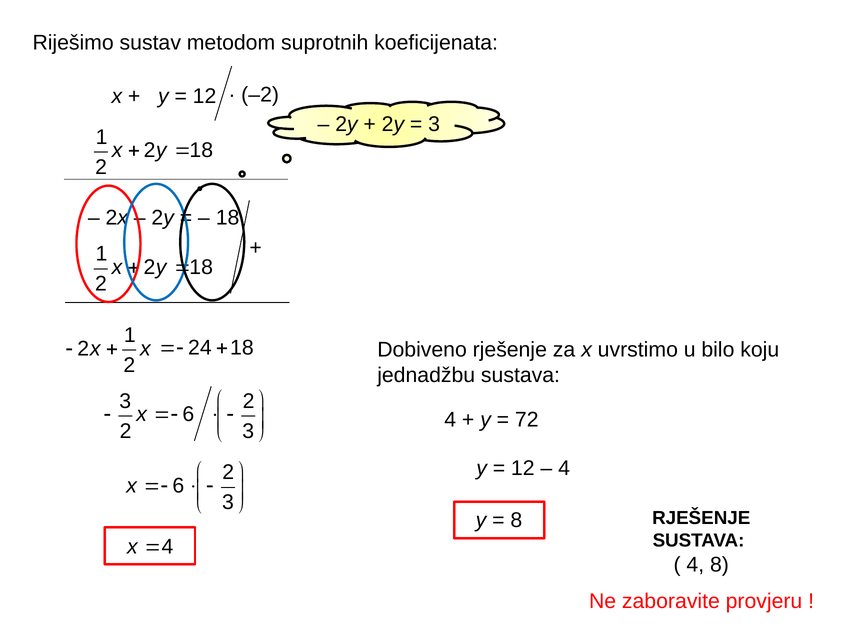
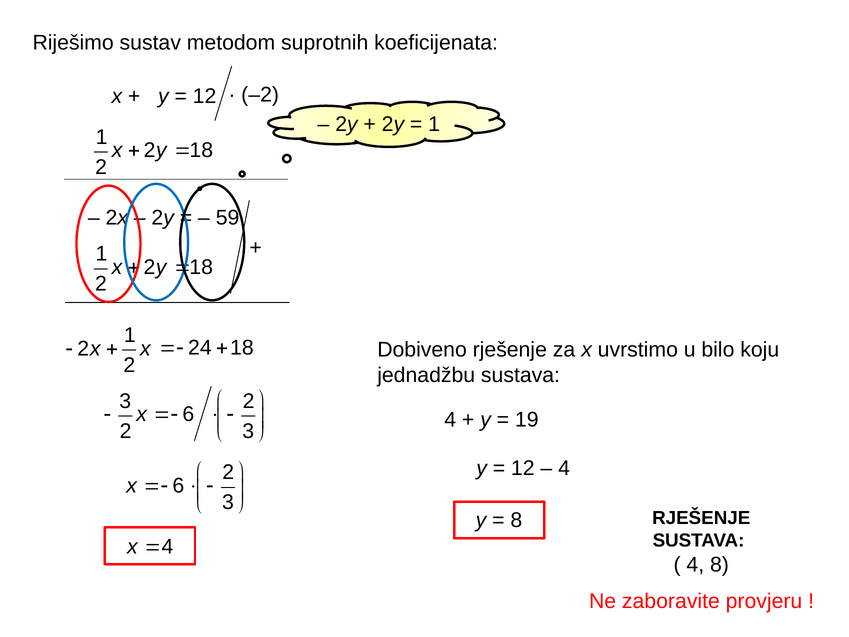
3: 3 -> 1 (434, 124)
18: 18 -> 59 (228, 218)
72: 72 -> 19 (527, 419)
